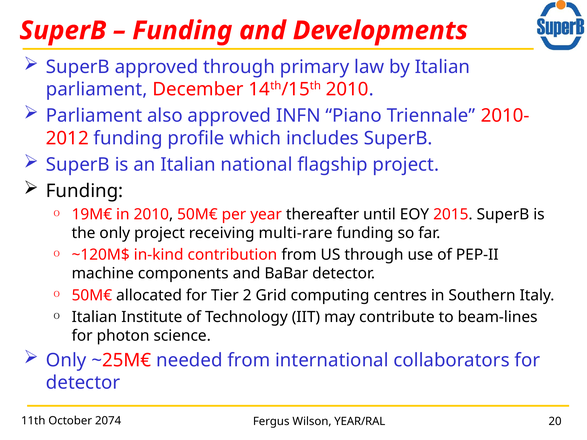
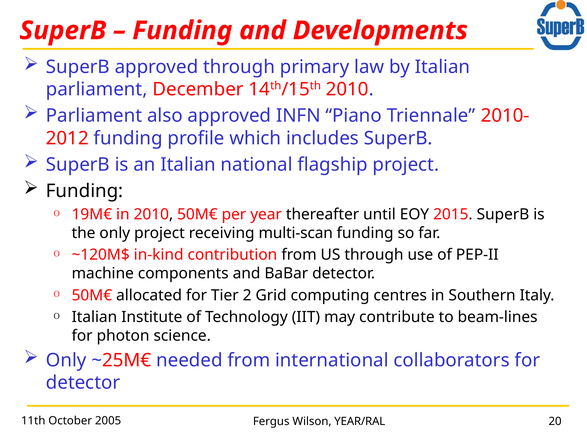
multi-rare: multi-rare -> multi-scan (296, 233)
2074: 2074 -> 2005 (108, 421)
